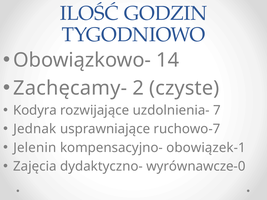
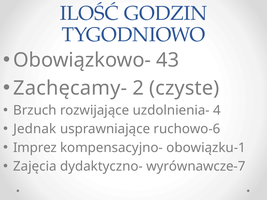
14: 14 -> 43 (168, 60)
Kodyra: Kodyra -> Brzuch (35, 110)
7: 7 -> 4 (217, 110)
ruchowo-7: ruchowo-7 -> ruchowo-6 (187, 129)
Jelenin: Jelenin -> Imprez (35, 148)
obowiązek-1: obowiązek-1 -> obowiązku-1 (206, 148)
wyrównawcze-0: wyrównawcze-0 -> wyrównawcze-7 (196, 167)
